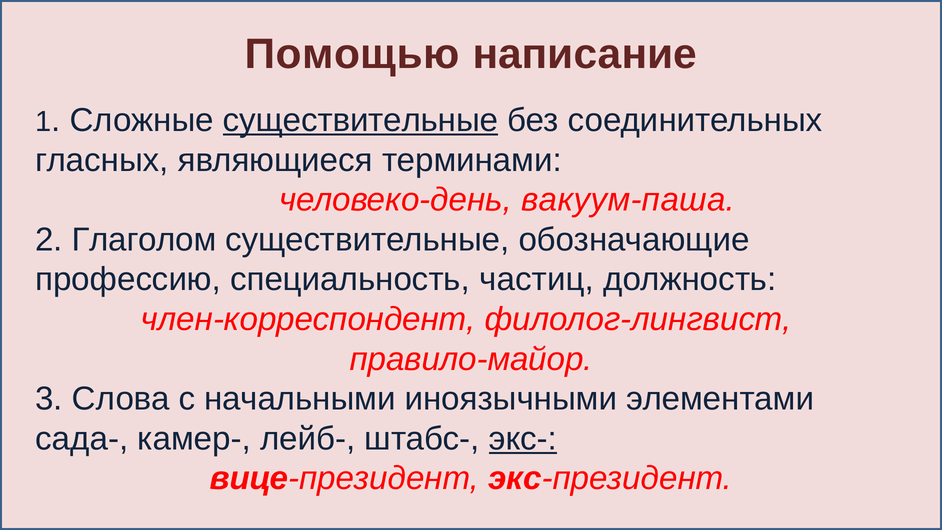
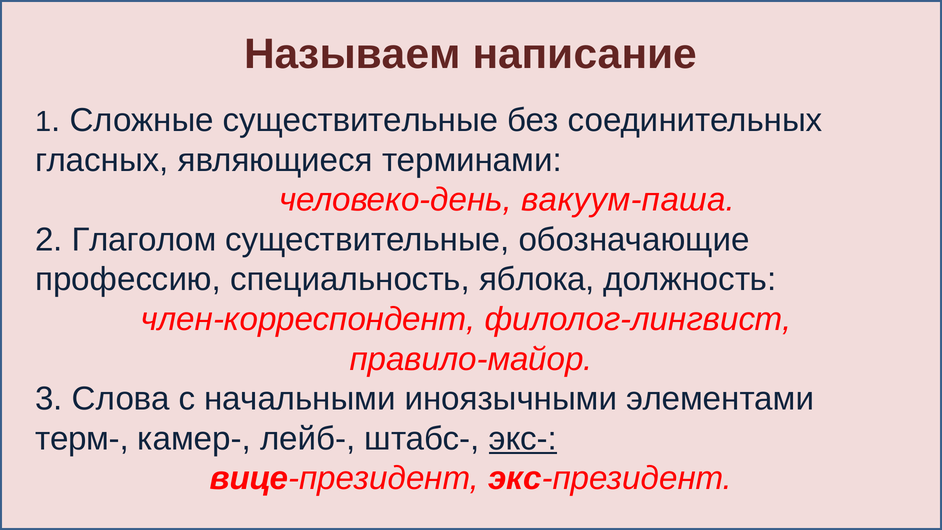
Помощью: Помощью -> Называем (352, 54)
существительные underline: present -> none (361, 120)
частиц: частиц -> яблока (537, 280)
сада-: сада- -> терм- (82, 439)
